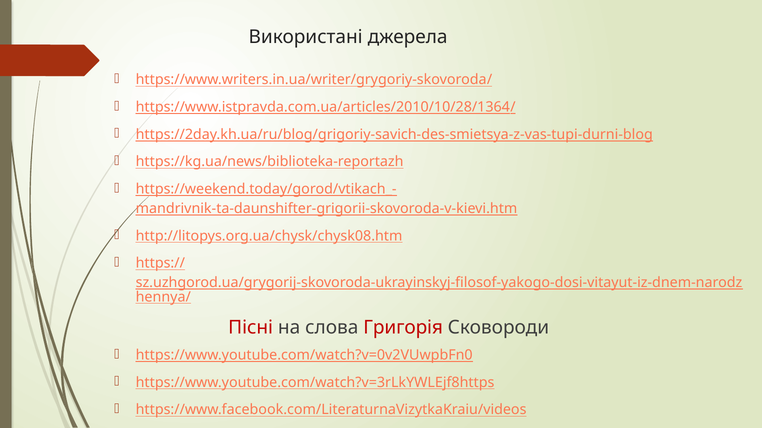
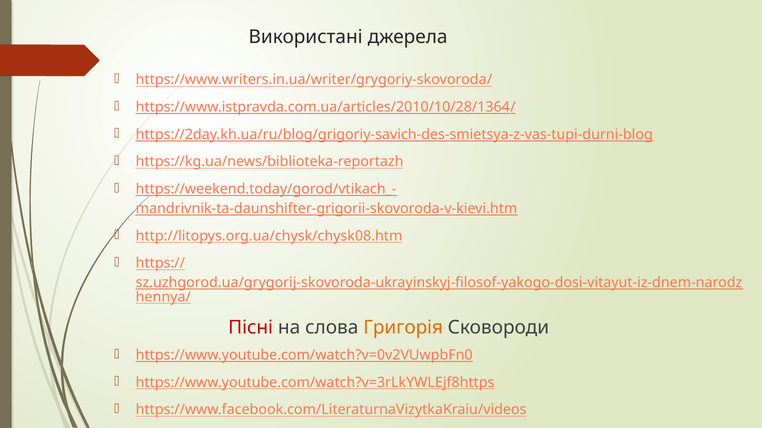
Григорія colour: red -> orange (403, 328)
